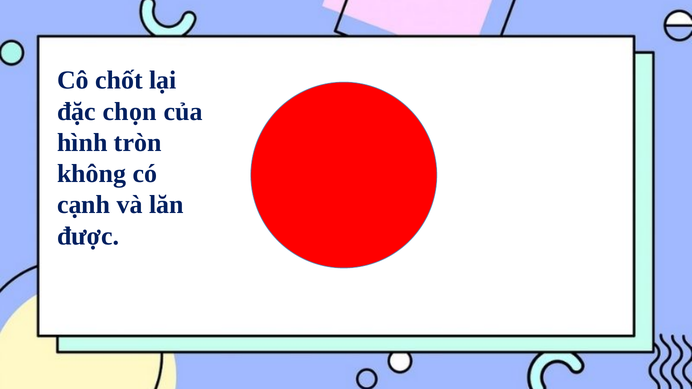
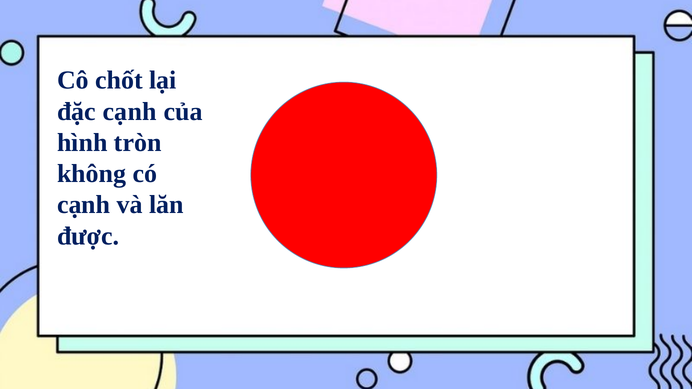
đặc chọn: chọn -> cạnh (130, 112)
